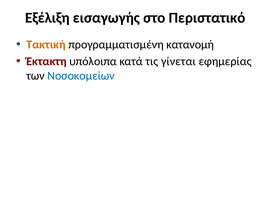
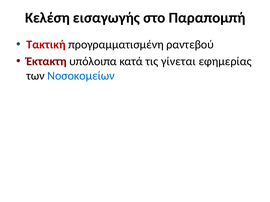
Εξέλιξη: Εξέλιξη -> Κελέση (47, 18)
Περιστατικό: Περιστατικό -> Παραπομπή (207, 18)
Τακτική colour: orange -> red (46, 45)
κατανομή: κατανομή -> ραντεβού (190, 45)
